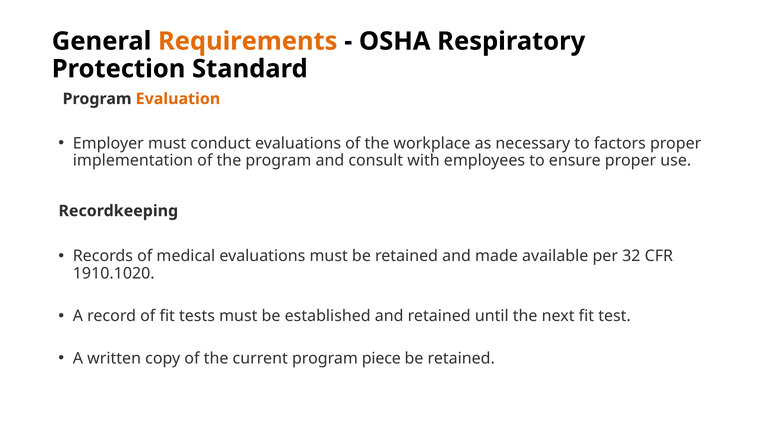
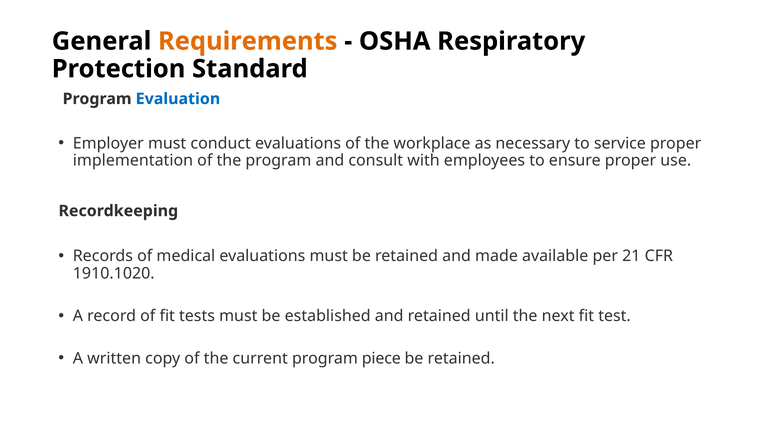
Evaluation colour: orange -> blue (178, 99)
factors: factors -> service (620, 143)
32: 32 -> 21 (631, 256)
